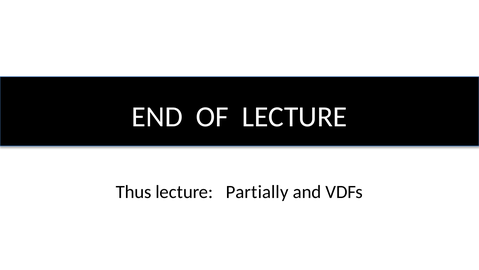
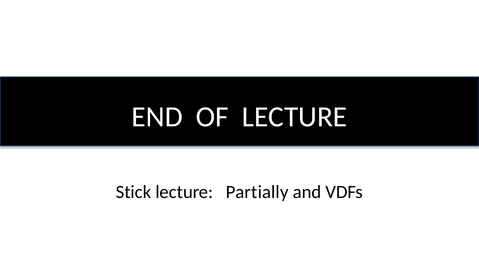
Thus: Thus -> Stick (134, 192)
